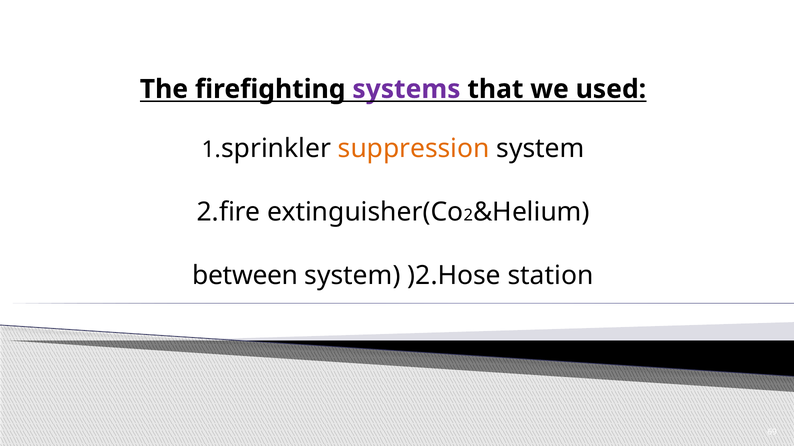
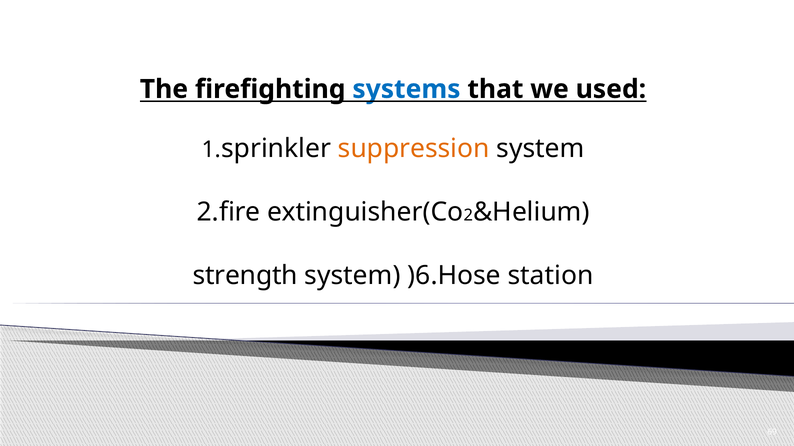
systems colour: purple -> blue (406, 89)
between: between -> strength (245, 276)
)2.Hose: )2.Hose -> )6.Hose (454, 276)
